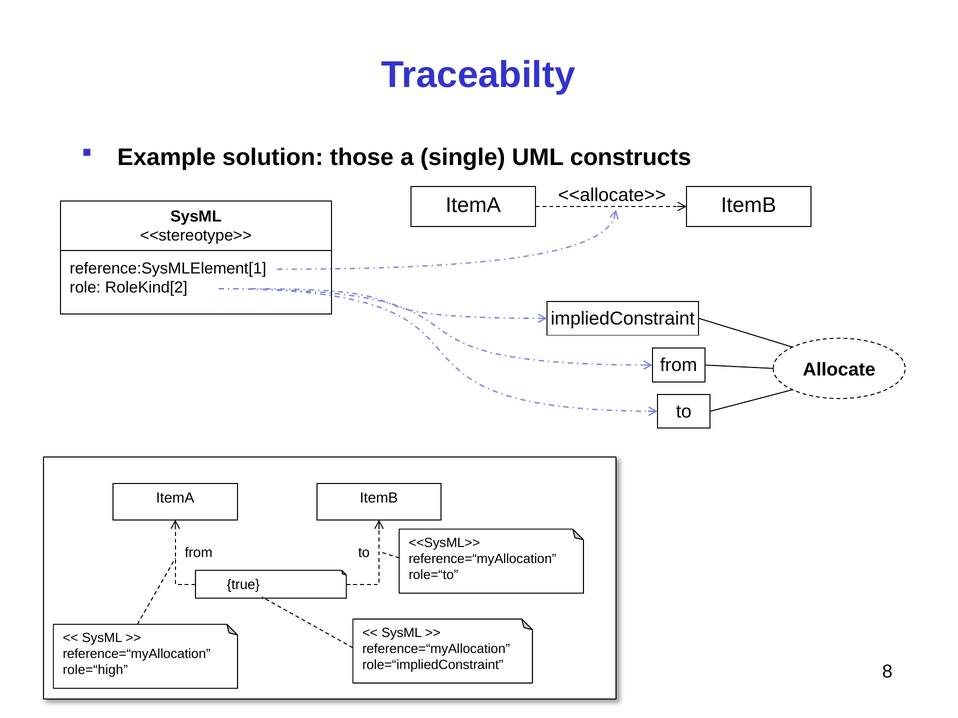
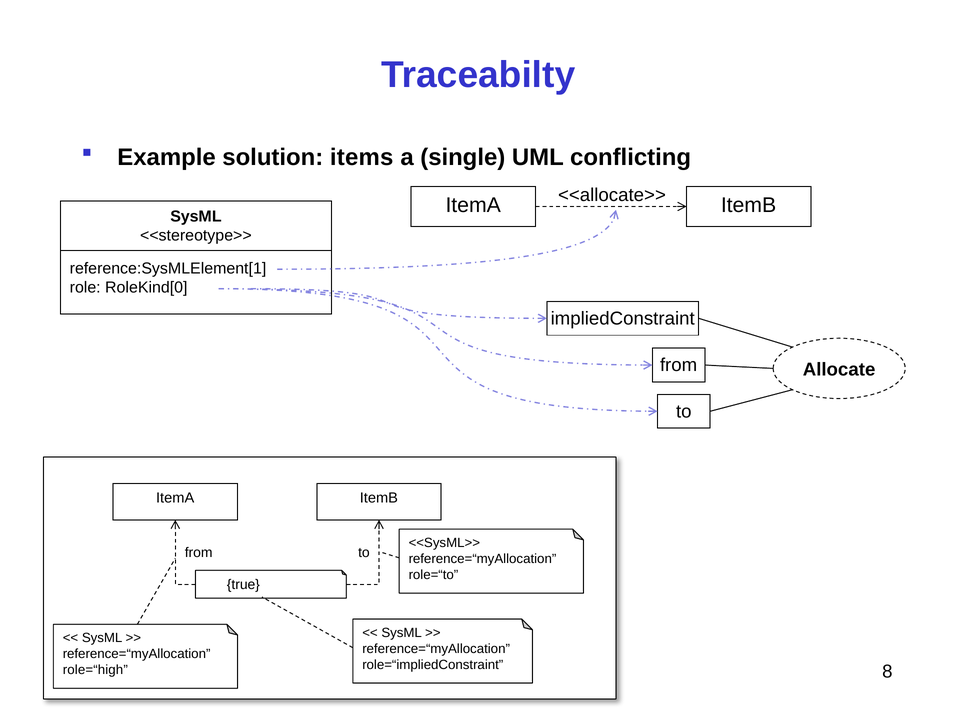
those: those -> items (362, 157)
constructs: constructs -> conflicting (631, 157)
RoleKind[2: RoleKind[2 -> RoleKind[0 (146, 288)
